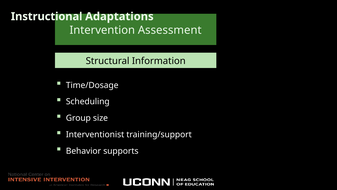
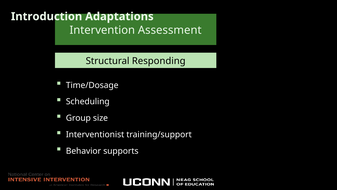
Instructional: Instructional -> Introduction (47, 16)
Information: Information -> Responding (159, 61)
